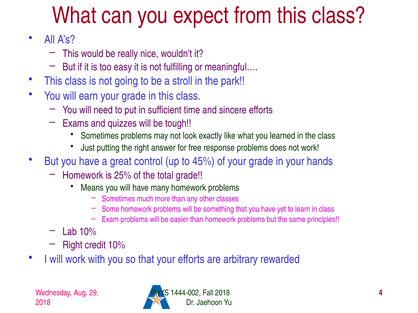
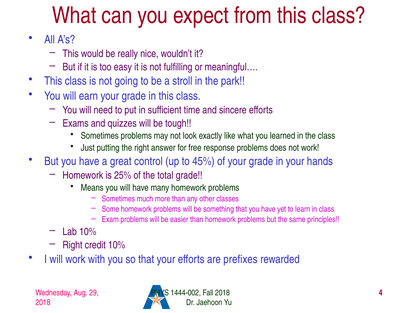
arbitrary: arbitrary -> prefixes (240, 260)
